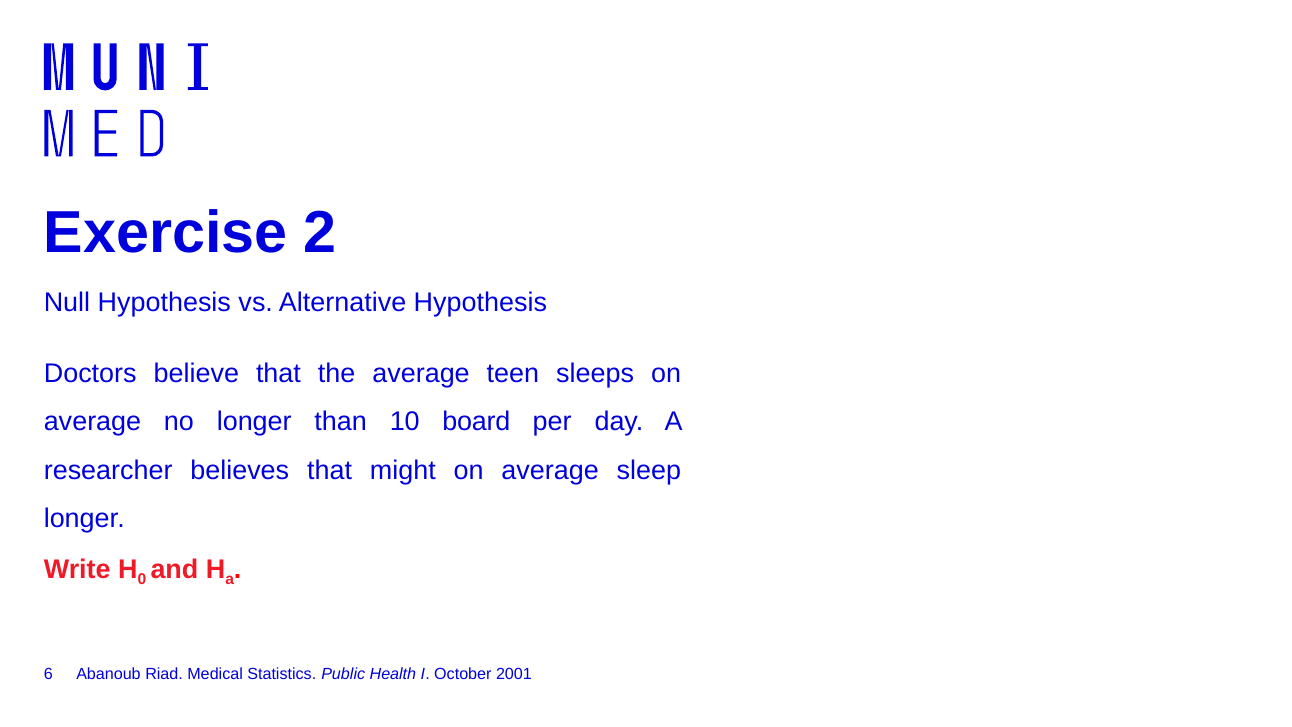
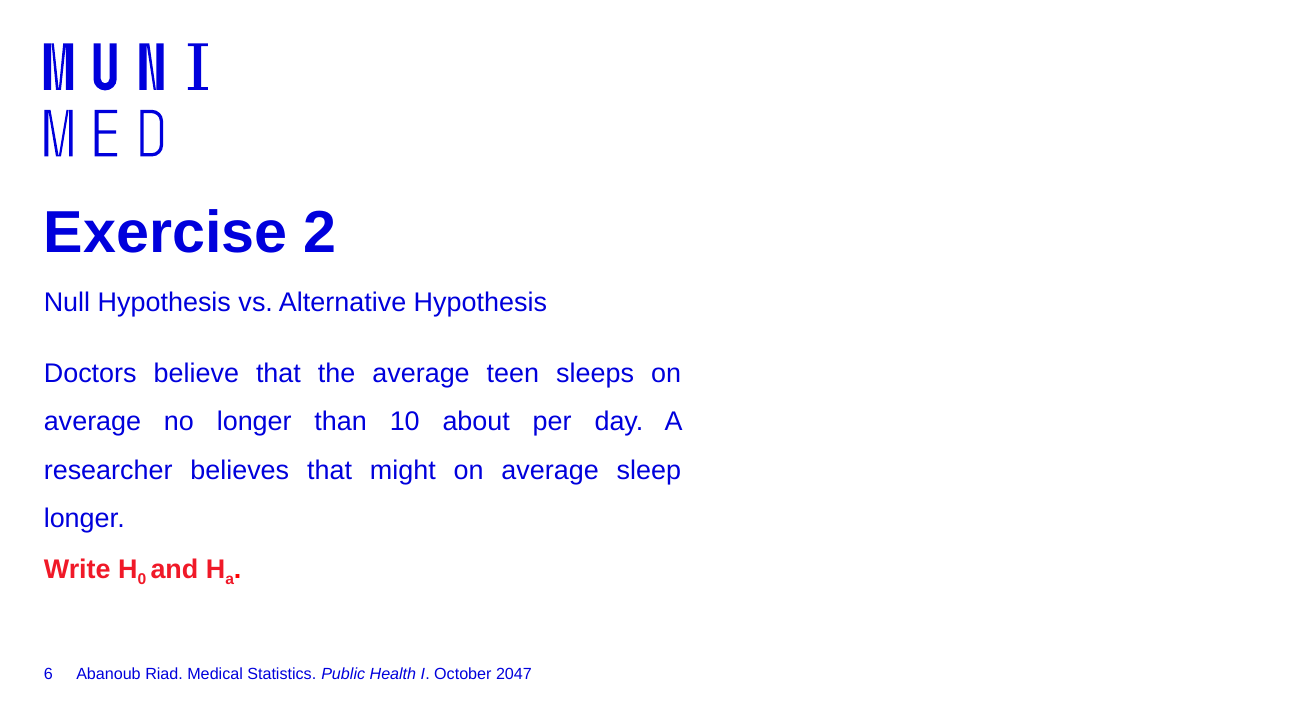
board: board -> about (476, 422)
2001: 2001 -> 2047 (514, 674)
